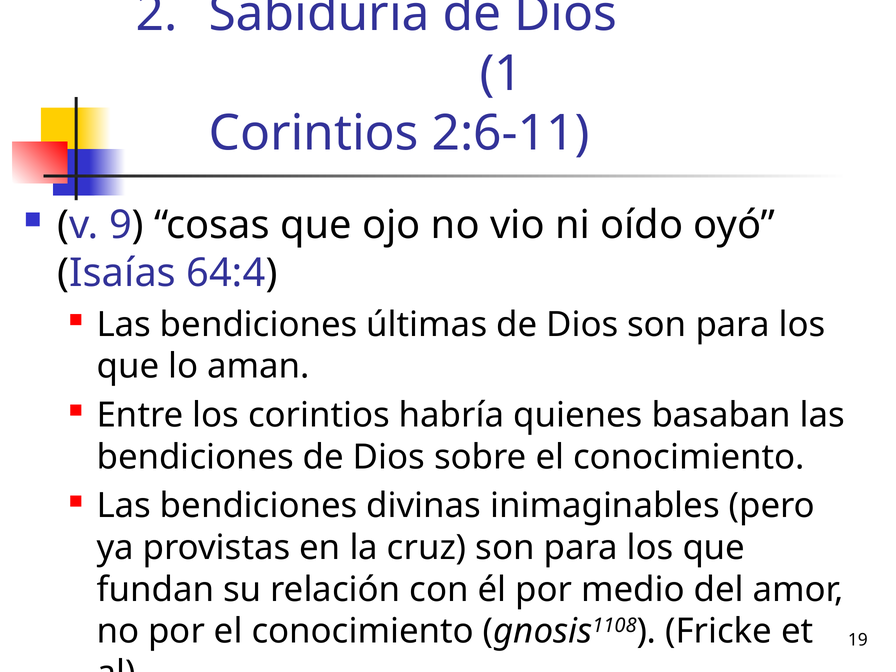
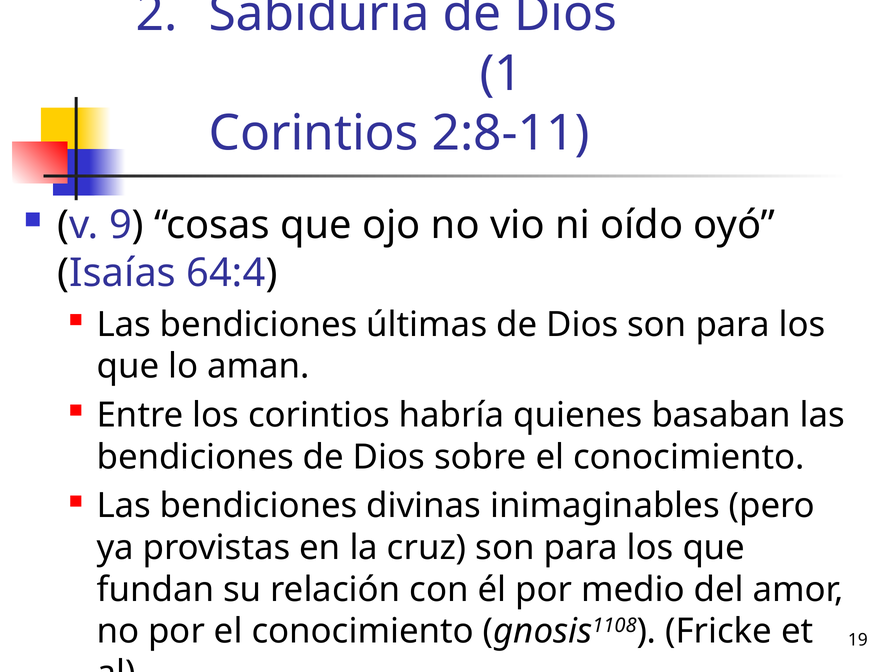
2:6-11: 2:6-11 -> 2:8-11 (511, 133)
